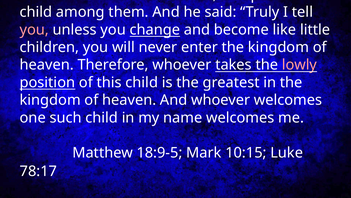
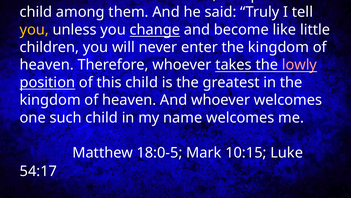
you colour: pink -> yellow (34, 30)
18:9-5: 18:9-5 -> 18:0-5 (159, 152)
78:17: 78:17 -> 54:17 (38, 171)
